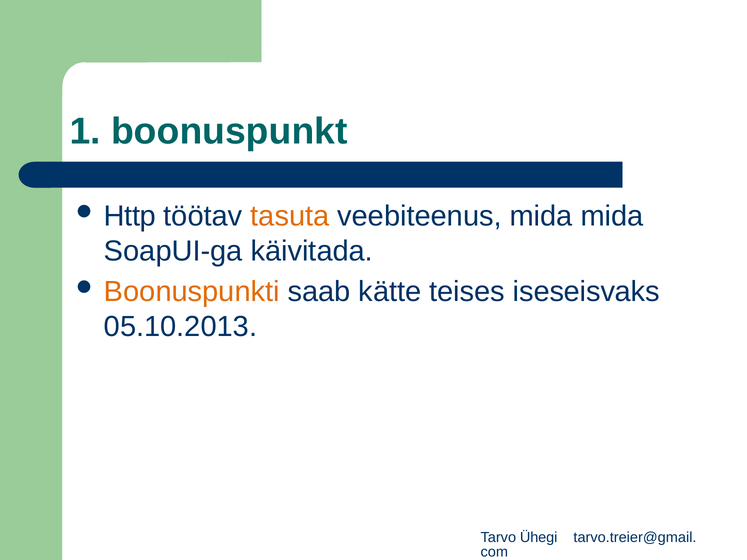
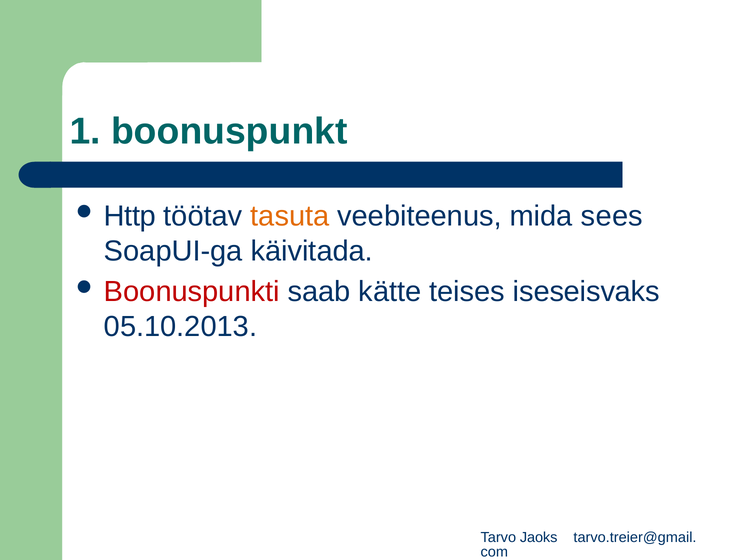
mida mida: mida -> sees (612, 216)
Boonuspunkti colour: orange -> red (192, 292)
Ühegi: Ühegi -> Jaoks (539, 538)
